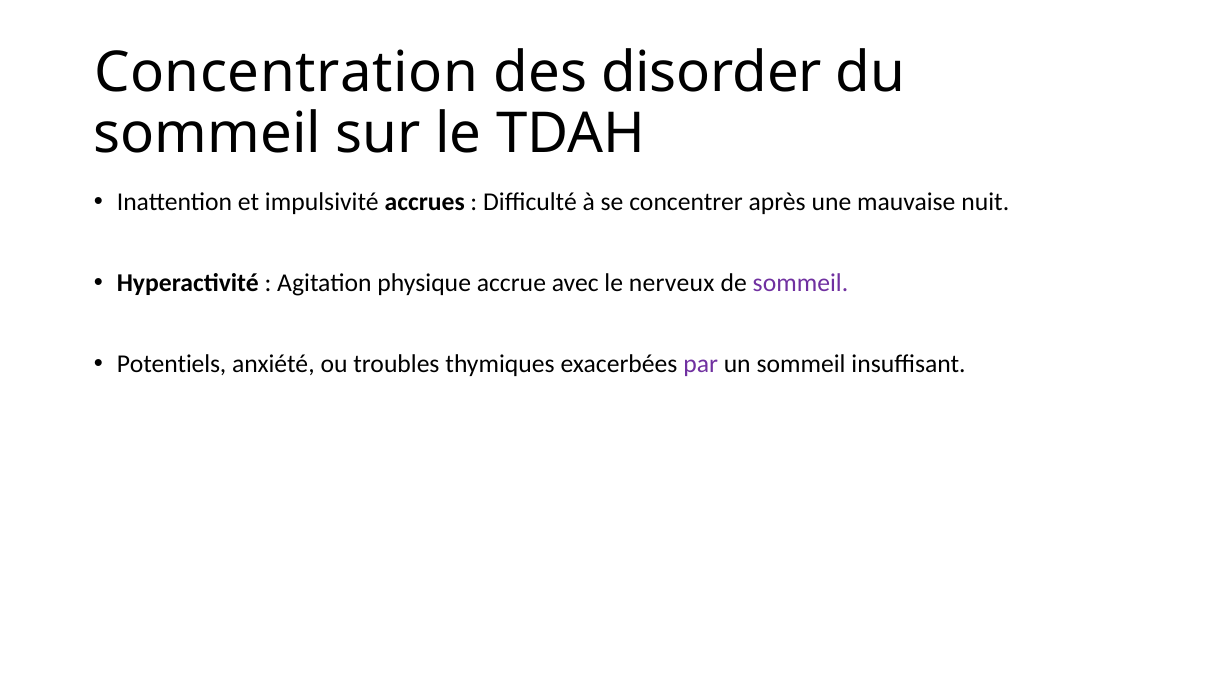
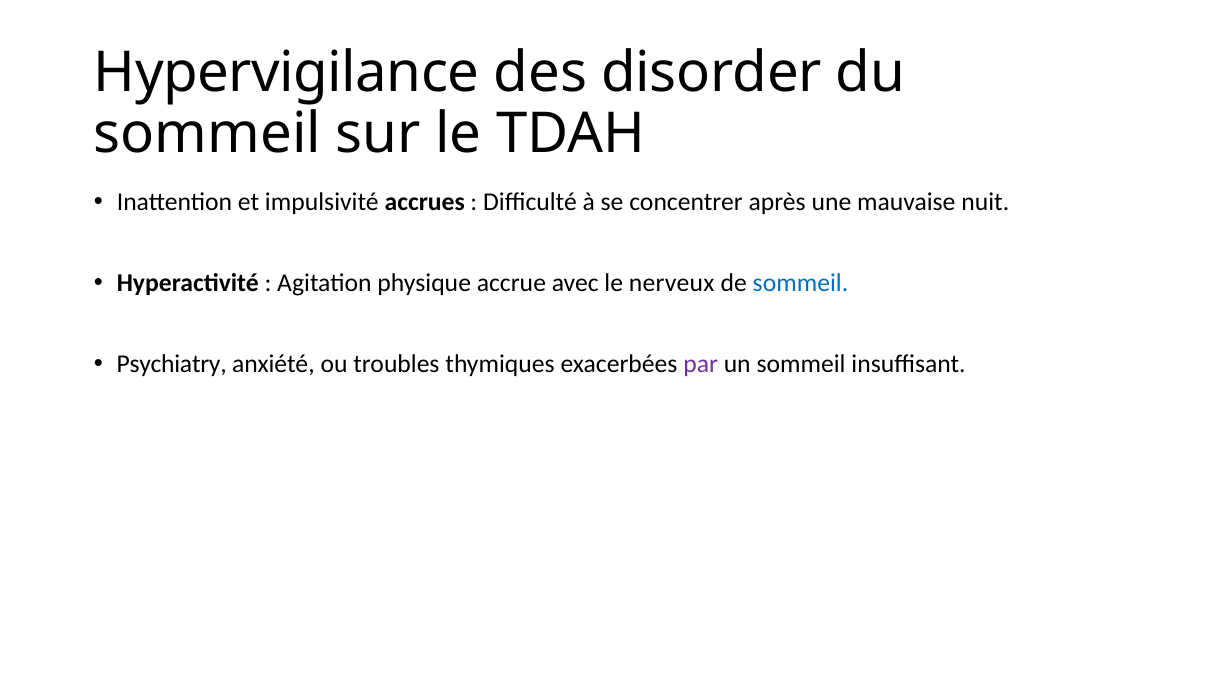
Concentration: Concentration -> Hypervigilance (287, 73)
sommeil colour: purple -> blue (801, 283)
Potentiels: Potentiels -> Psychiatry (172, 364)
